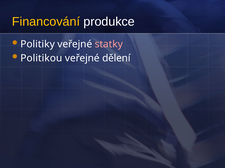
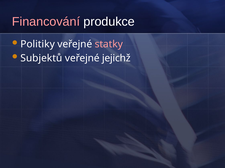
Financování colour: yellow -> pink (46, 22)
Politikou: Politikou -> Subjektů (41, 58)
dělení: dělení -> jejichž (116, 58)
